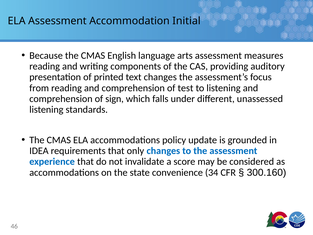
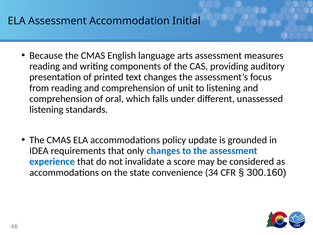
test: test -> unit (186, 88)
sign: sign -> oral (115, 99)
